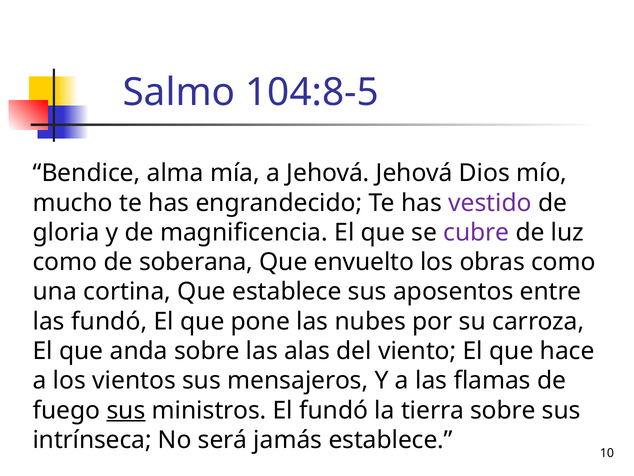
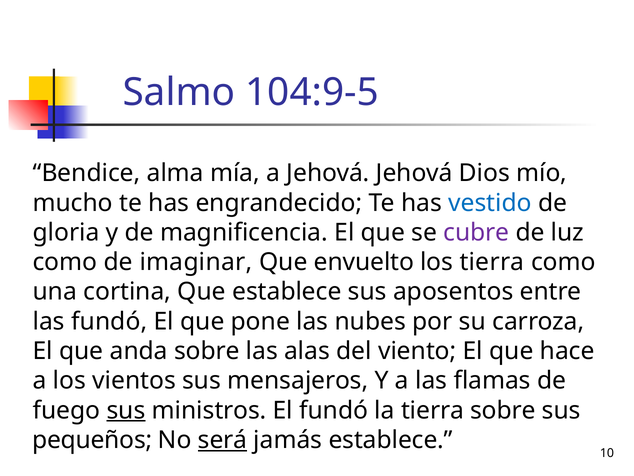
104:8-5: 104:8-5 -> 104:9-5 (312, 92)
vestido colour: purple -> blue (490, 203)
soberana: soberana -> imaginar (196, 262)
los obras: obras -> tierra (492, 262)
intrínseca: intrínseca -> pequeños (92, 440)
será underline: none -> present (223, 440)
